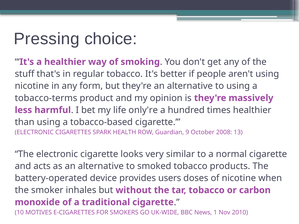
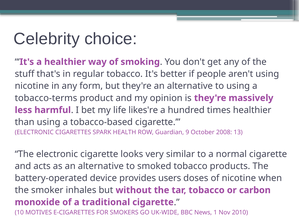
Pressing: Pressing -> Celebrity (47, 39)
only're: only're -> likes're (143, 110)
